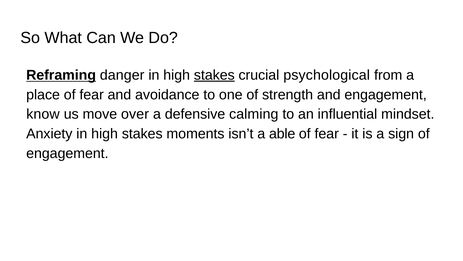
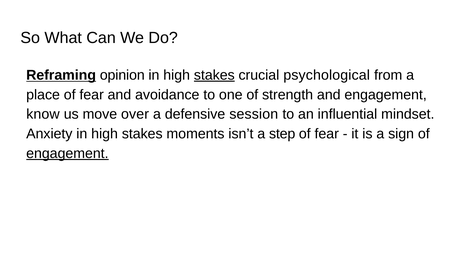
danger: danger -> opinion (122, 75)
calming: calming -> session (254, 114)
able: able -> step (282, 134)
engagement underline: none -> present (67, 153)
